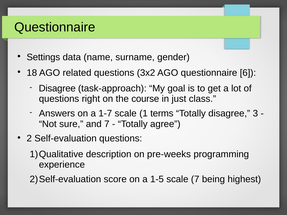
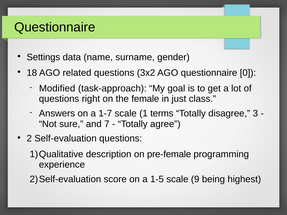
6: 6 -> 0 (248, 73)
Disagree: Disagree -> Modified (57, 88)
course: course -> female (145, 99)
pre-weeks: pre-weeks -> pre-female (169, 154)
scale 7: 7 -> 9 (195, 179)
